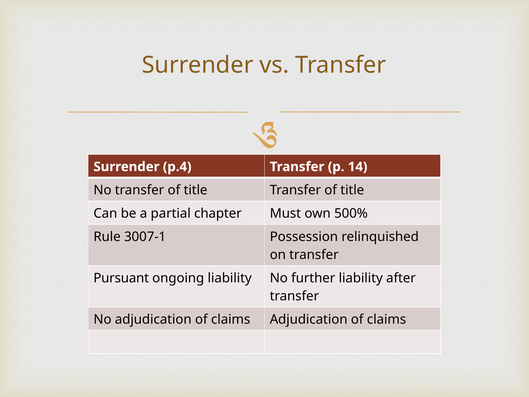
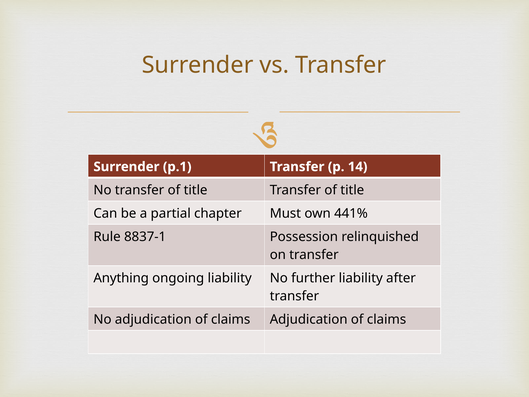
p.4: p.4 -> p.1 (177, 167)
500%: 500% -> 441% (351, 213)
3007-1: 3007-1 -> 8837-1 (145, 237)
Pursuant: Pursuant -> Anything (121, 278)
